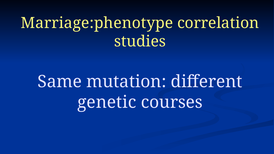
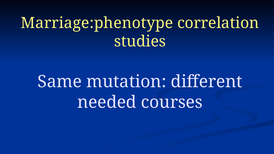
genetic: genetic -> needed (107, 102)
